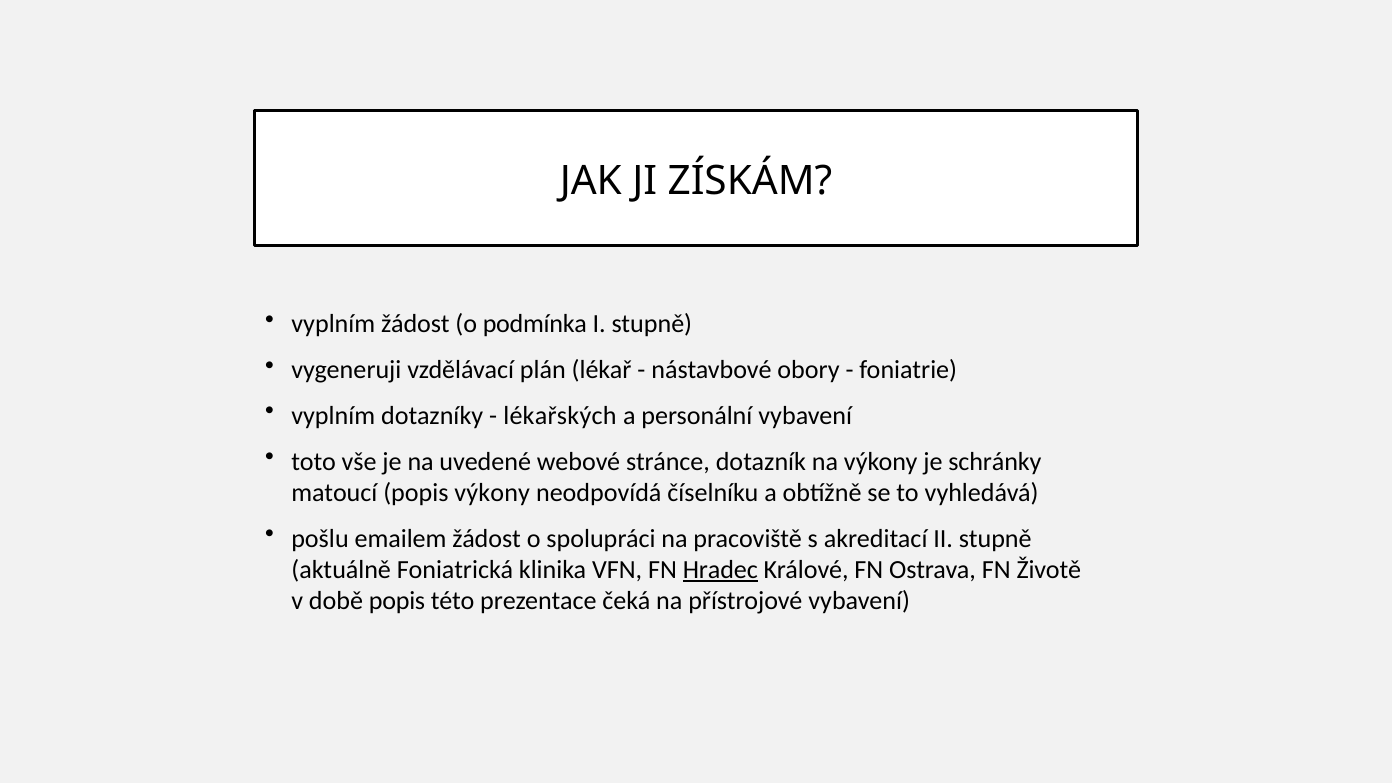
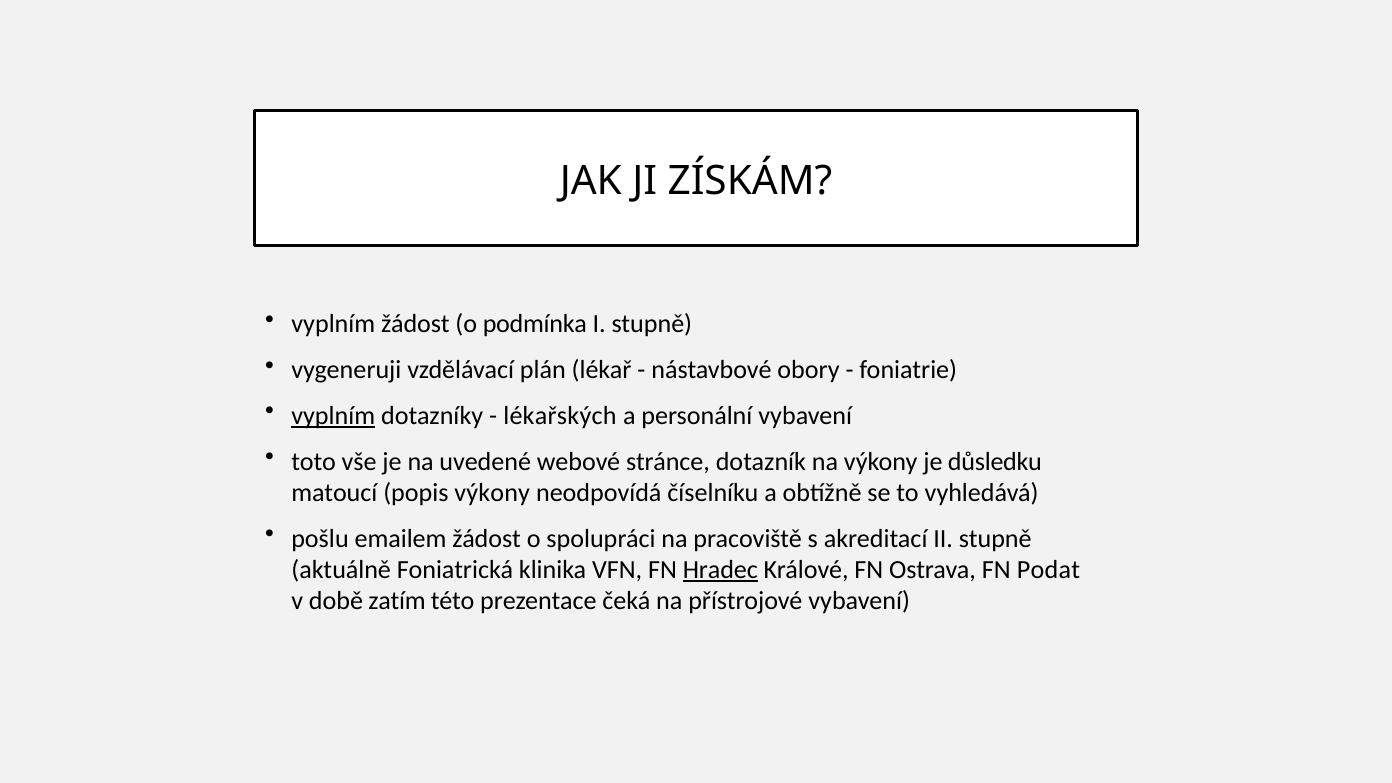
vyplním underline: none -> present (333, 416)
schránky: schránky -> důsledku (995, 461)
Životě: Životě -> Podat (1049, 570)
době popis: popis -> zatím (397, 601)
